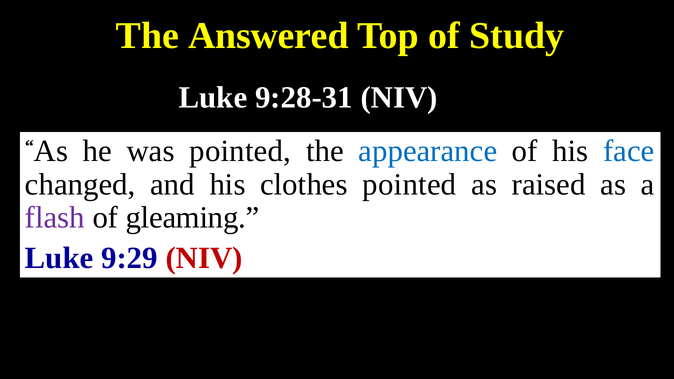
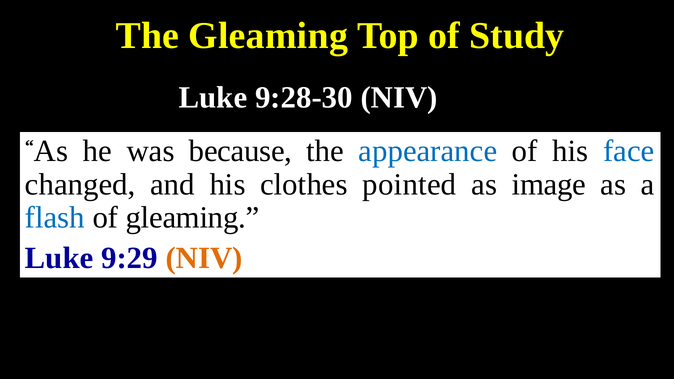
The Answered: Answered -> Gleaming (268, 36)
9:28-31: 9:28-31 -> 9:28-30 (304, 97)
was pointed: pointed -> because (241, 151)
raised: raised -> image (549, 185)
flash colour: purple -> blue (55, 218)
NIV colour: red -> orange (204, 258)
